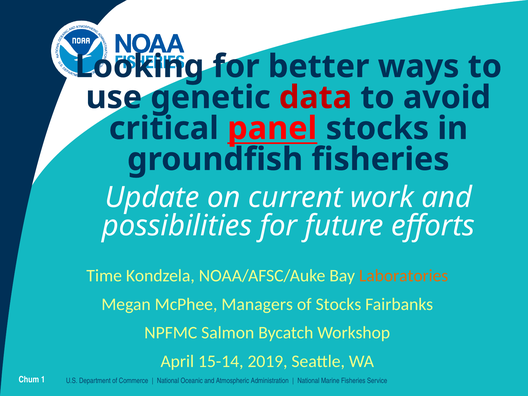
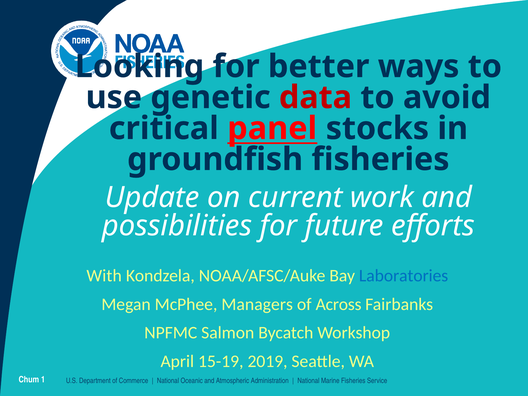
Time: Time -> With (104, 276)
Laboratories colour: orange -> blue (404, 276)
of Stocks: Stocks -> Across (339, 304)
15-14: 15-14 -> 15-19 (221, 361)
